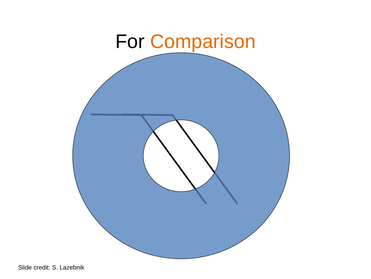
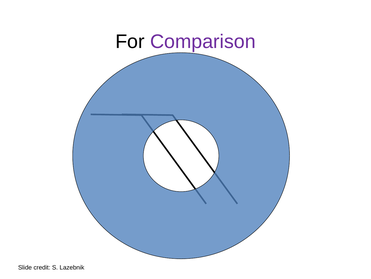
Comparison colour: orange -> purple (203, 42)
